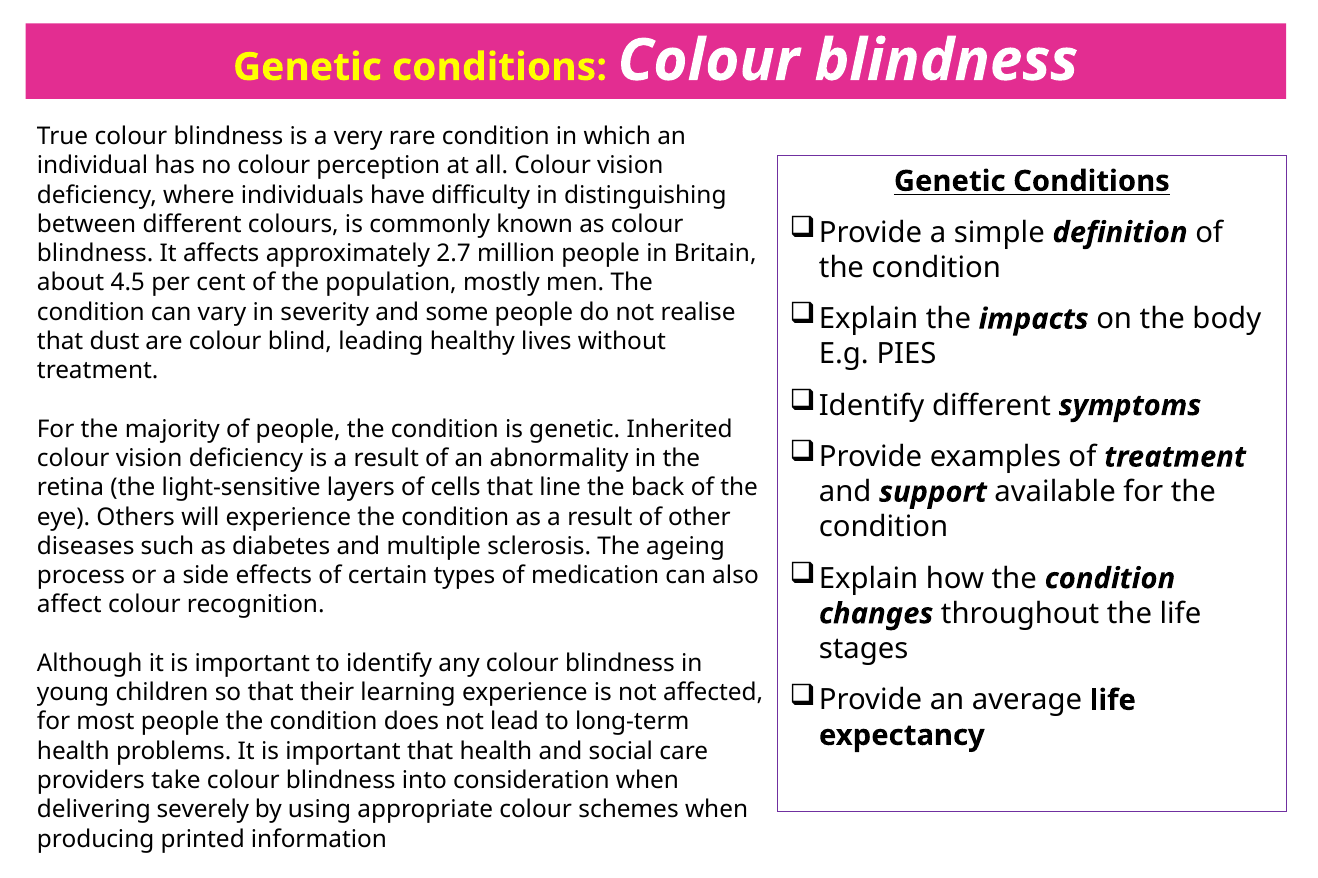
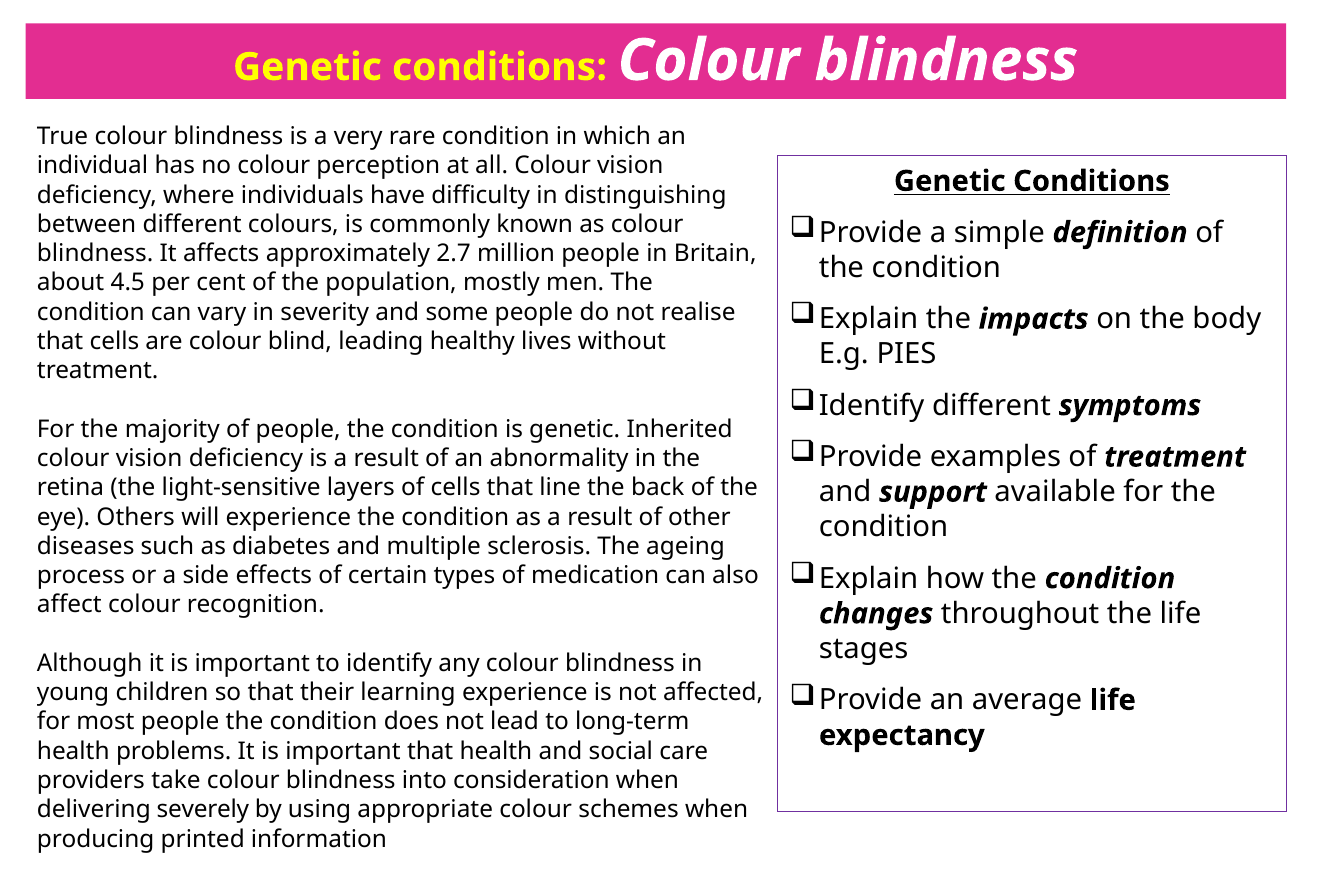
that dust: dust -> cells (114, 342)
